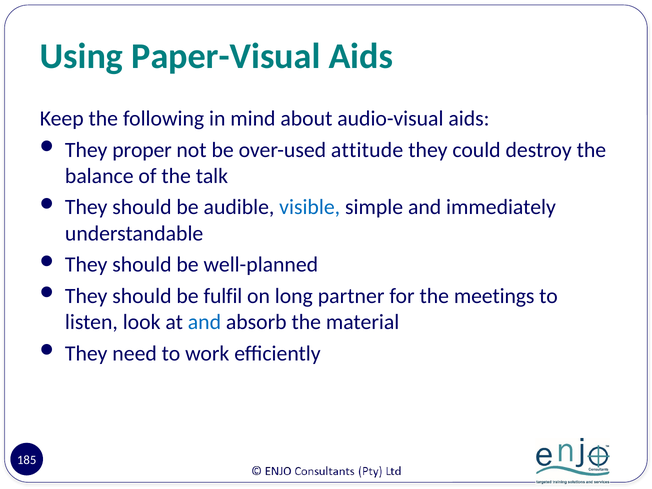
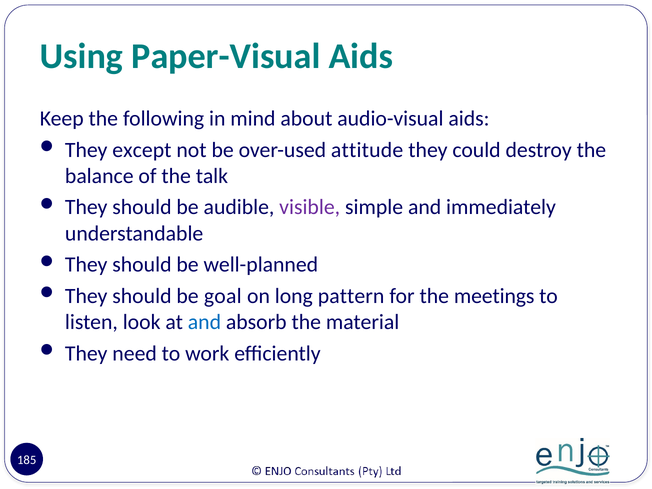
proper: proper -> except (142, 150)
visible colour: blue -> purple (310, 207)
fulfil: fulfil -> goal (223, 296)
partner: partner -> pattern (351, 296)
